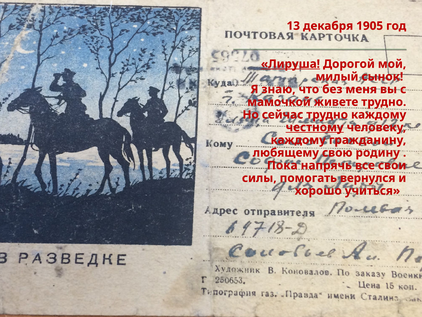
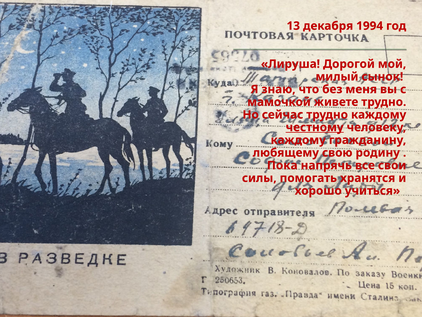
1905: 1905 -> 1994 (370, 26)
Лируша underline: present -> none (290, 64)
вернулся: вернулся -> хранятся (368, 178)
